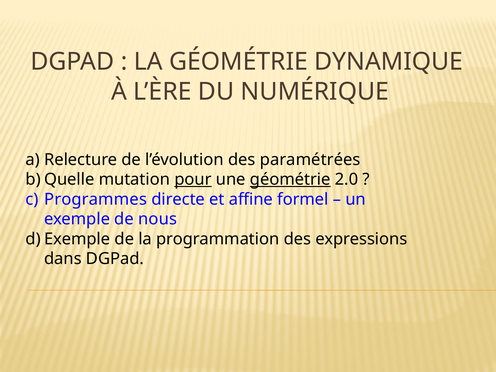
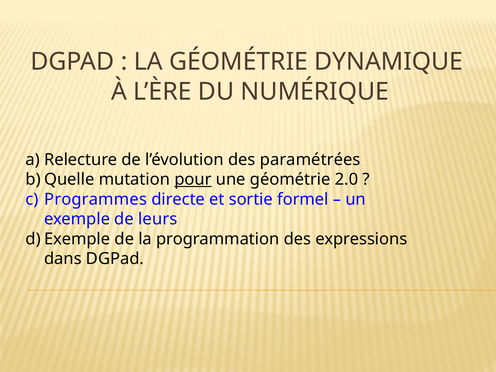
géométrie underline: present -> none (290, 179)
affine: affine -> sortie (251, 199)
nous: nous -> leurs (158, 219)
